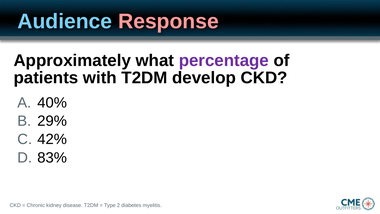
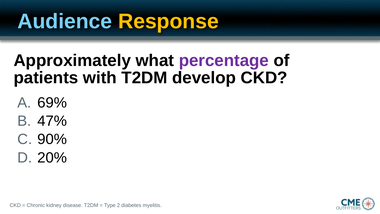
Response colour: pink -> yellow (168, 21)
40%: 40% -> 69% (52, 103)
29%: 29% -> 47% (52, 121)
42%: 42% -> 90% (52, 139)
83%: 83% -> 20% (52, 157)
